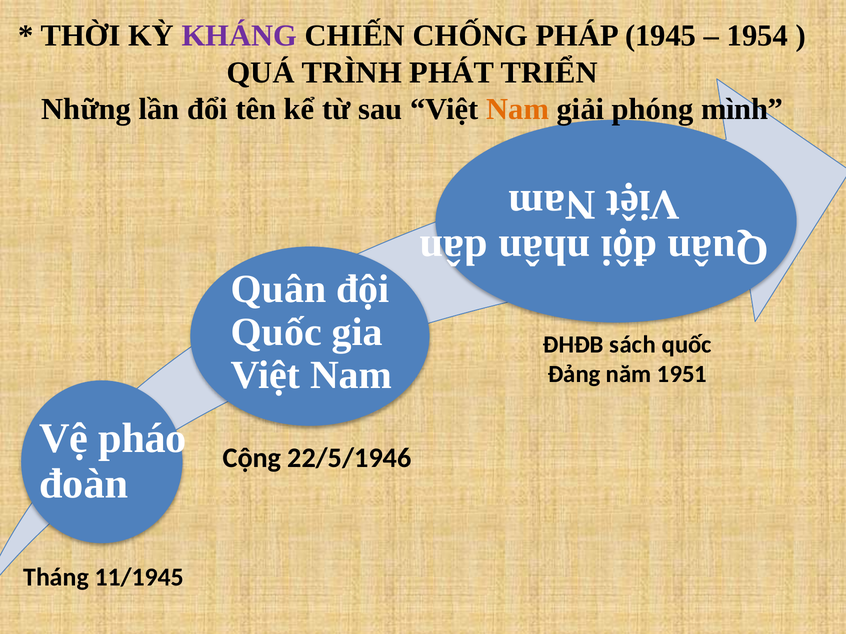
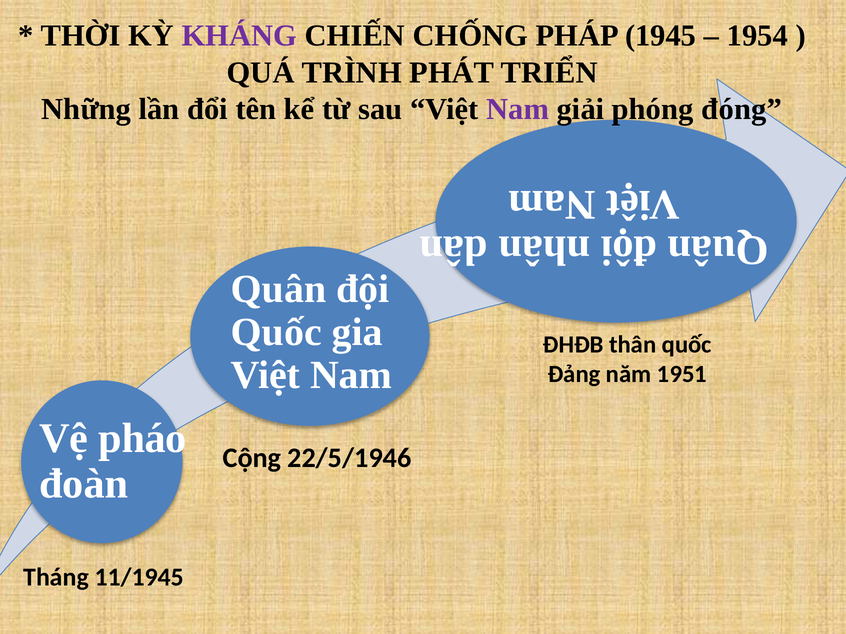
Nam colour: orange -> purple (518, 109)
mình: mình -> đóng (742, 109)
sách: sách -> thân (633, 345)
